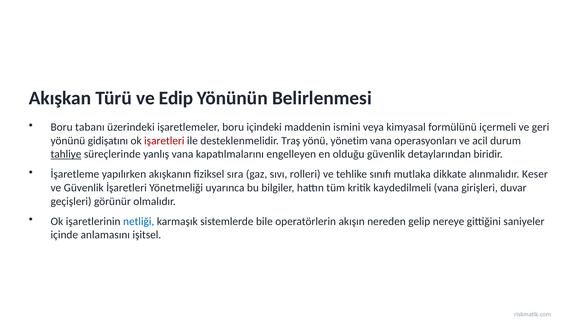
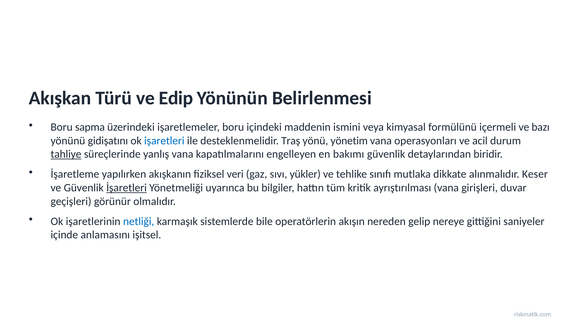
tabanı: tabanı -> sapma (90, 127)
geri: geri -> bazı (541, 127)
işaretleri colour: red -> blue (164, 141)
olduğu: olduğu -> bakımı (349, 154)
sıra: sıra -> veri (235, 174)
rolleri: rolleri -> yükler (305, 174)
İşaretleri underline: none -> present (127, 188)
kaydedilmeli: kaydedilmeli -> ayrıştırılması (402, 188)
